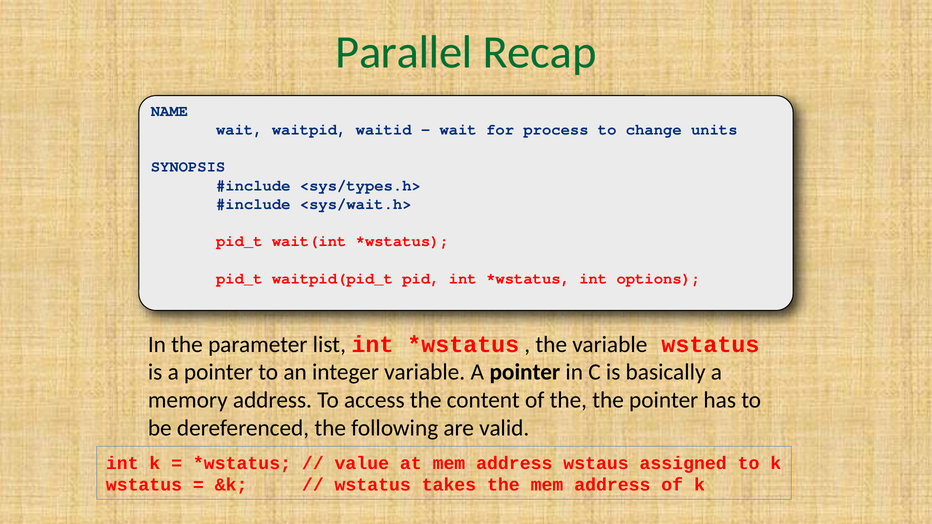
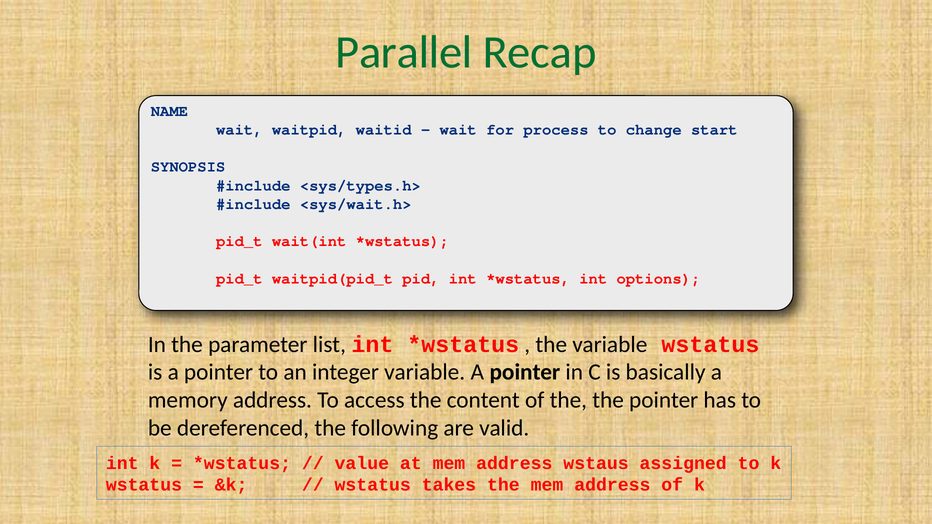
units: units -> start (714, 130)
